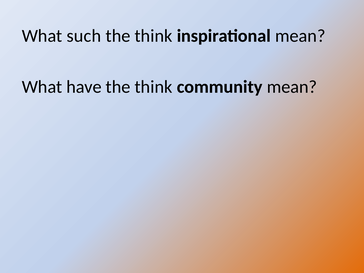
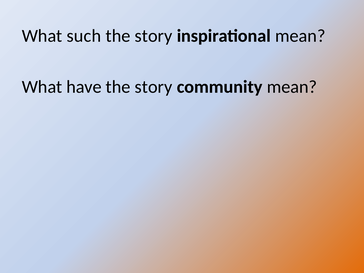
think: think -> story (153, 36)
think: think -> story (153, 87)
